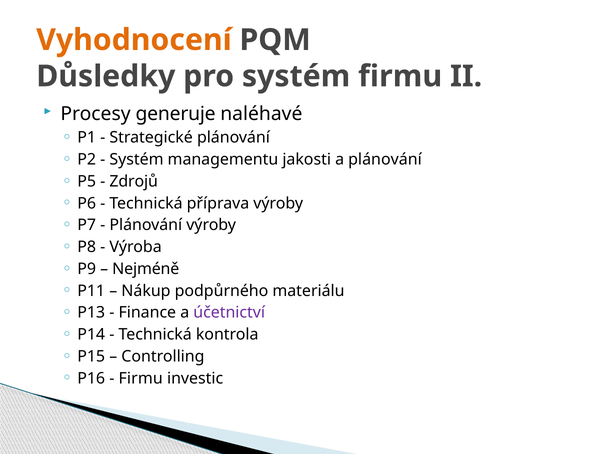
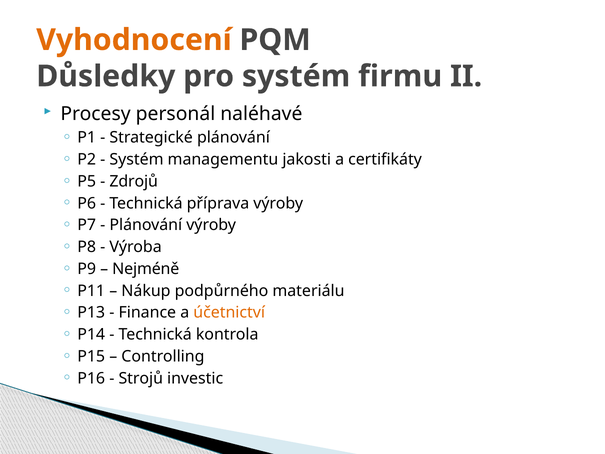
generuje: generuje -> personál (175, 114)
a plánování: plánování -> certifikáty (385, 159)
účetnictví colour: purple -> orange (229, 313)
Firmu: Firmu -> Strojů (141, 378)
